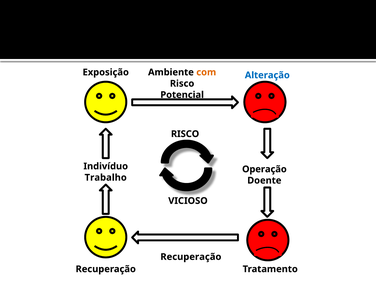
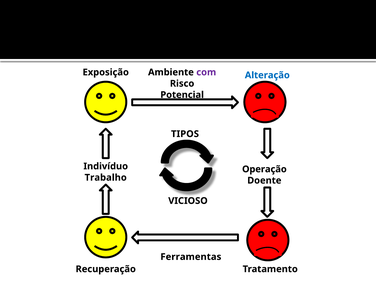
com colour: orange -> purple (206, 72)
RISCO: RISCO -> TIPOS (185, 134)
Recuperação: Recuperação -> Ferramentas (191, 257)
